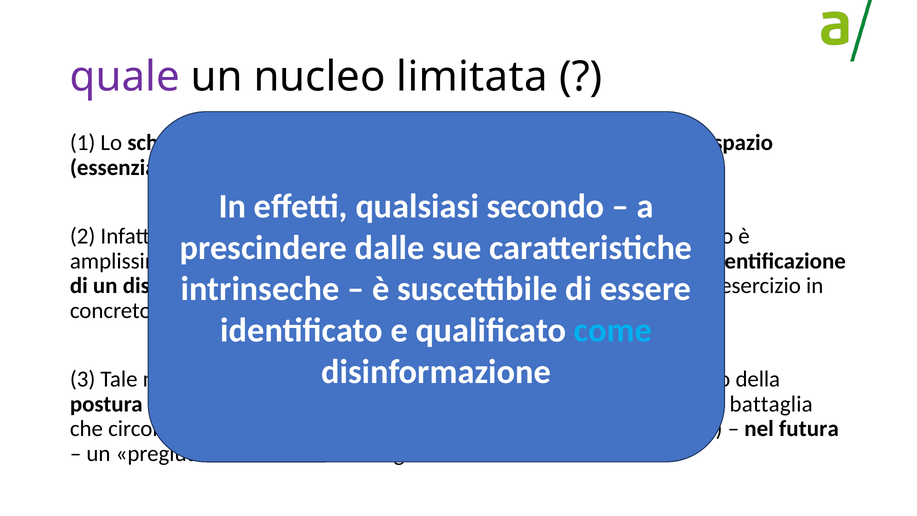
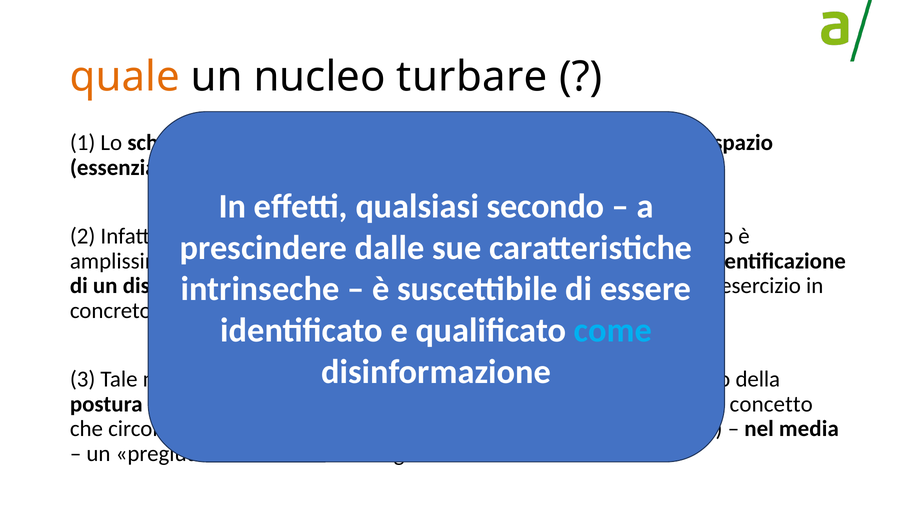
quale colour: purple -> orange (125, 77)
limitata: limitata -> turbare (472, 77)
battaglia: battaglia -> concetto (771, 404)
futura: futura -> media (809, 429)
